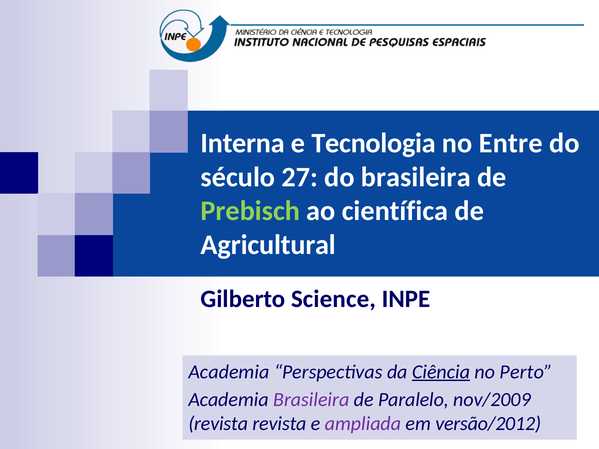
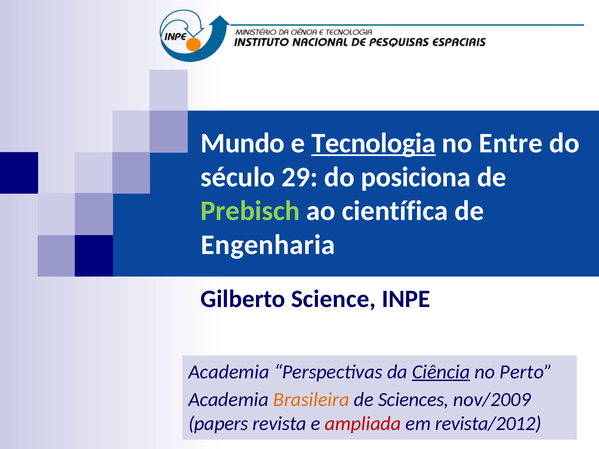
Interna: Interna -> Mundo (243, 143)
Tecnologia underline: none -> present (374, 143)
27: 27 -> 29 (300, 177)
do brasileira: brasileira -> posiciona (416, 177)
Agricultural: Agricultural -> Engenharia (268, 245)
Brasileira colour: purple -> orange (311, 400)
Paralelo: Paralelo -> Sciences (414, 400)
revista: revista -> papers (218, 424)
ampliada colour: purple -> red (363, 424)
versão/2012: versão/2012 -> revista/2012 (488, 424)
